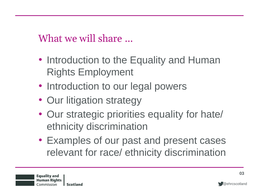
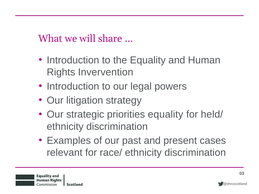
Employment: Employment -> Invervention (106, 72)
hate/: hate/ -> held/ (212, 115)
